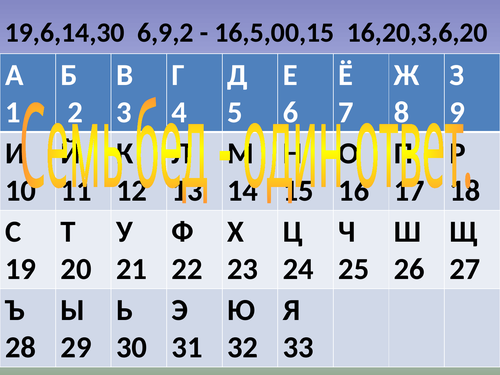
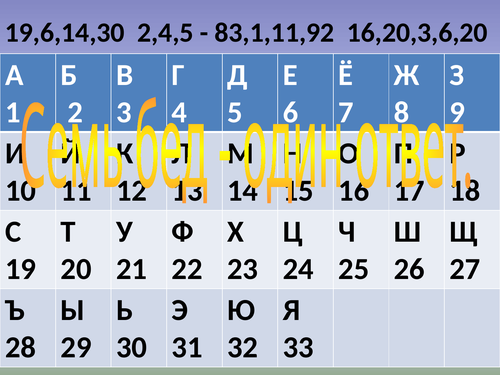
6,9,2: 6,9,2 -> 2,4,5 (165, 33)
16,5,00,15: 16,5,00,15 -> 83,1,11,92 (274, 33)
